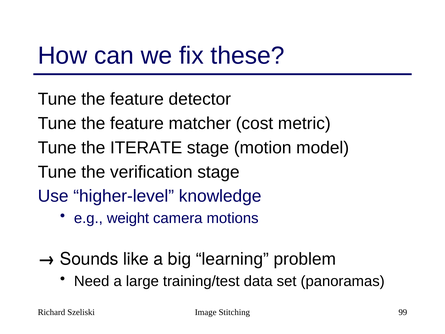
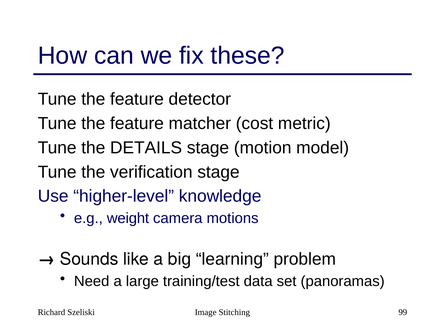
ITERATE: ITERATE -> DETAILS (146, 148)
